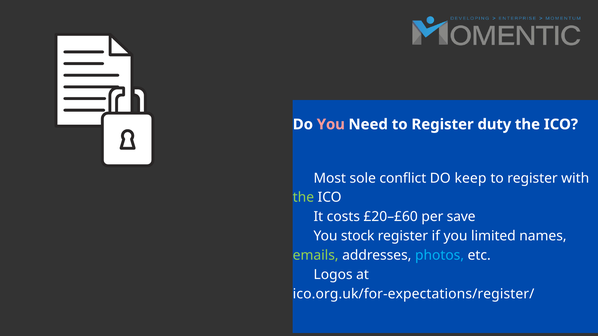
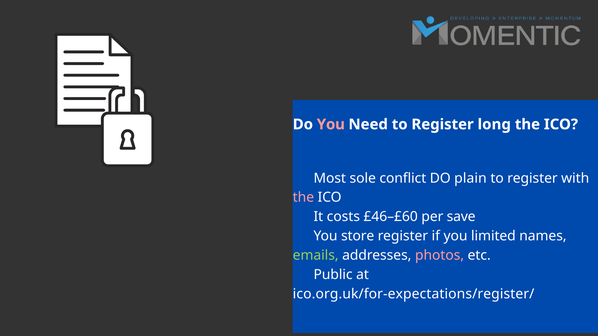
duty: duty -> long (494, 125)
keep: keep -> plain (470, 178)
the colour: light green -> pink (303, 198)
£20–£60: £20–£60 -> £46–£60 (391, 217)
stock: stock -> store (358, 236)
photos colour: light blue -> pink (440, 256)
Logos: Logos -> Public (333, 275)
